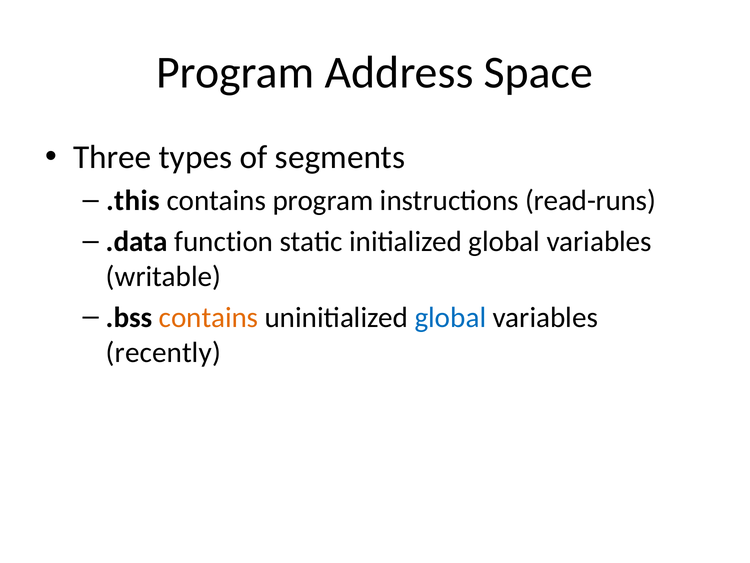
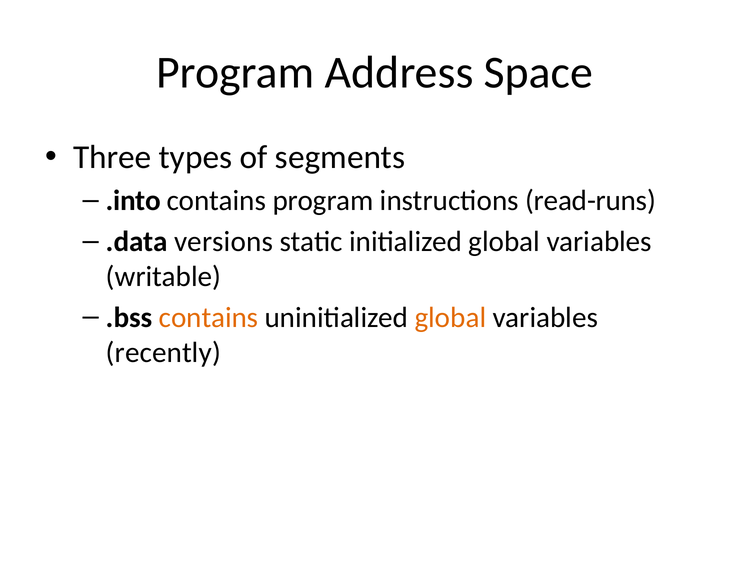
.this: .this -> .into (133, 200)
function: function -> versions (224, 241)
global colour: blue -> orange (450, 317)
